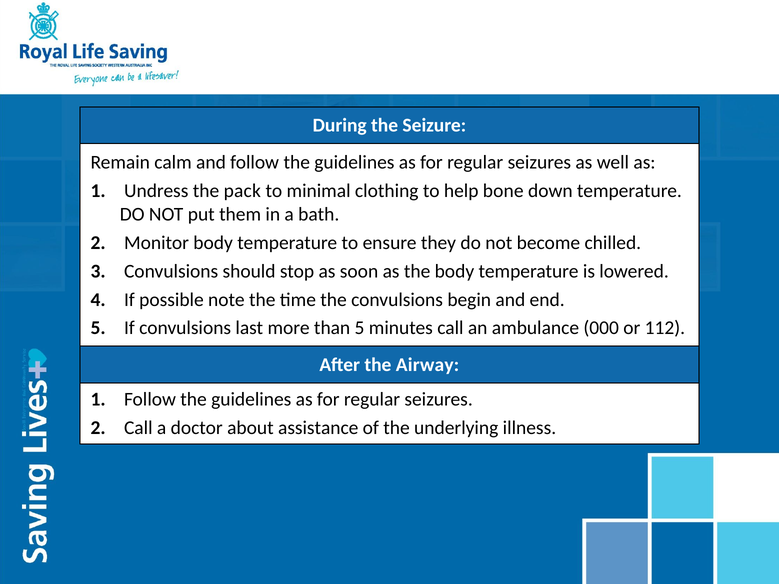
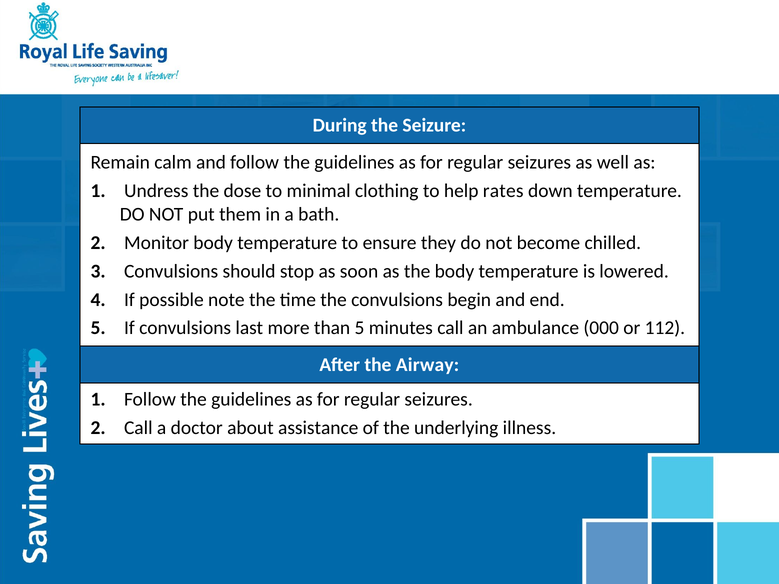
pack: pack -> dose (242, 191)
bone: bone -> rates (503, 191)
